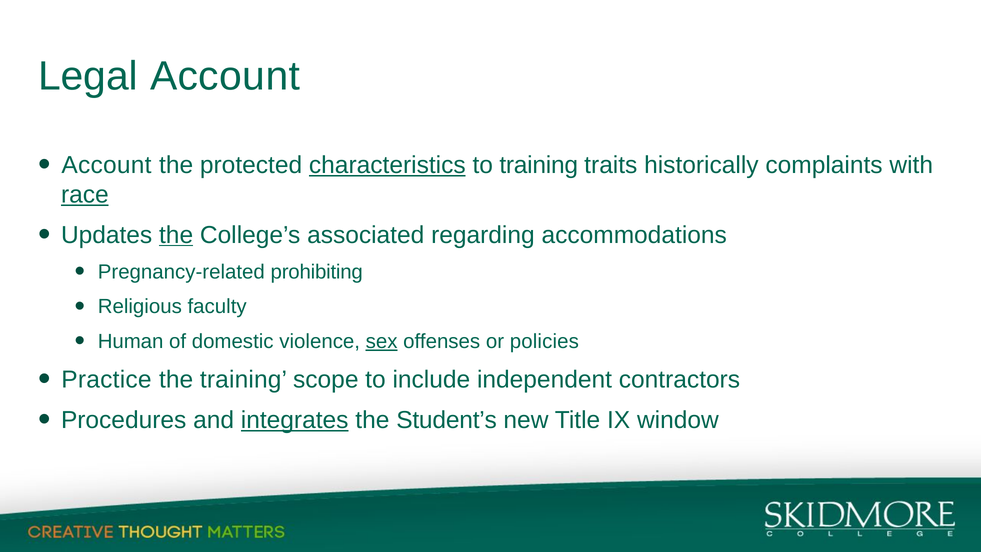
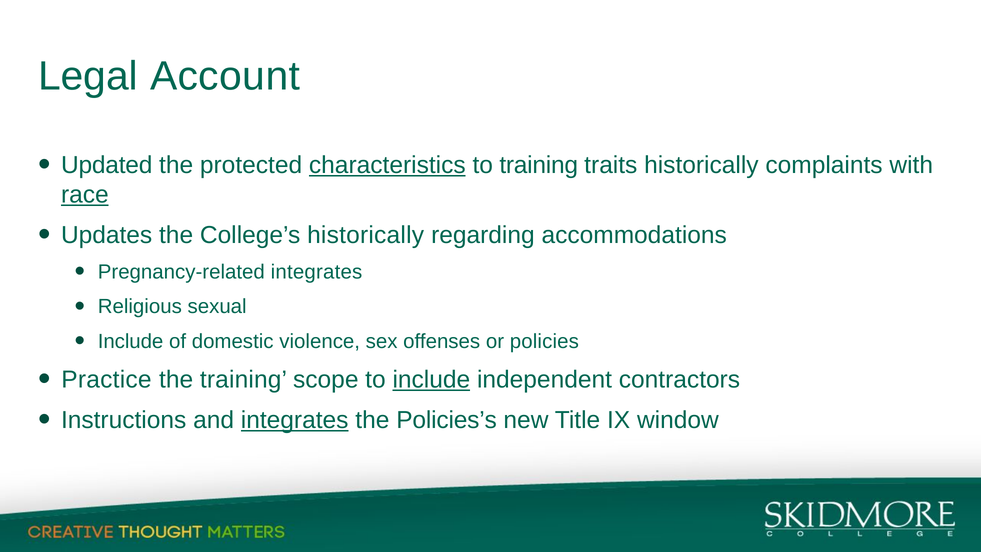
Account: Account -> Updated (107, 165)
the underline: present -> none (176, 235)
College’s associated: associated -> historically (366, 235)
Pregnancy-related prohibiting: prohibiting -> integrates (317, 272)
faculty: faculty -> sexual (217, 307)
Human: Human -> Include (131, 341)
sex underline: present -> none (382, 341)
include underline: none -> present (431, 380)
Procedures: Procedures -> Instructions (124, 420)
Student’s: Student’s -> Policies’s (447, 420)
